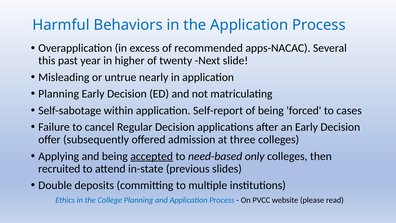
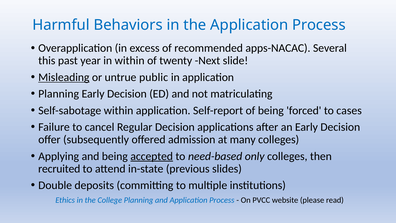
in higher: higher -> within (130, 61)
Misleading underline: none -> present (64, 77)
nearly: nearly -> public (154, 77)
three: three -> many (243, 139)
